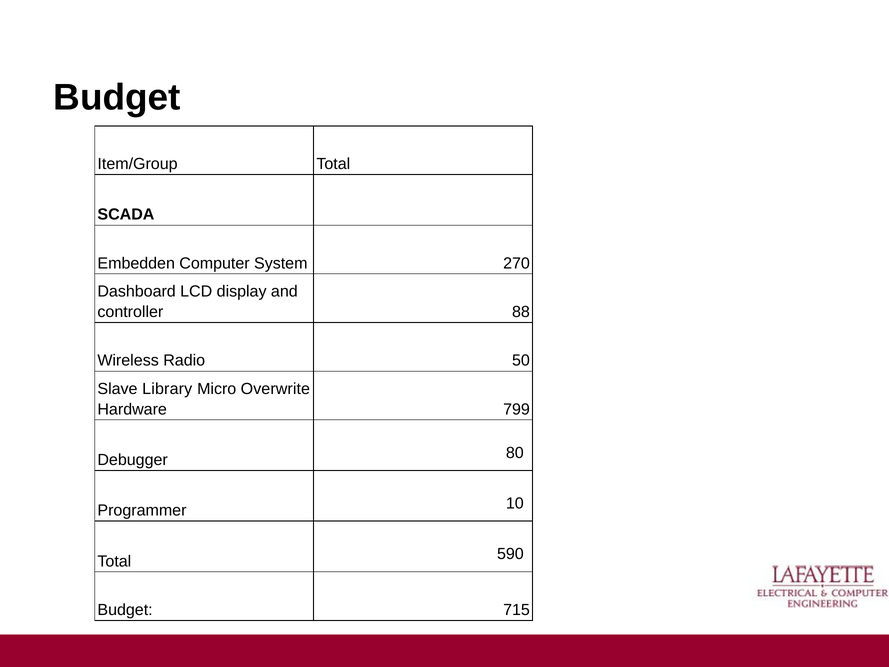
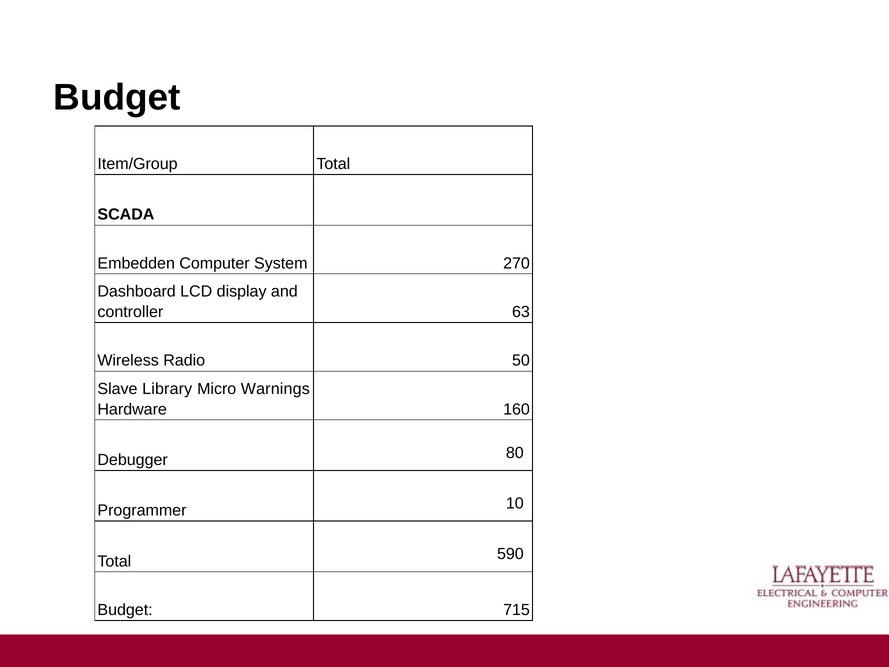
88: 88 -> 63 (521, 312)
Overwrite: Overwrite -> Warnings (275, 389)
799: 799 -> 160 (517, 409)
